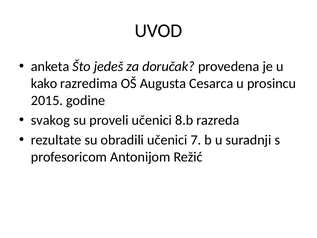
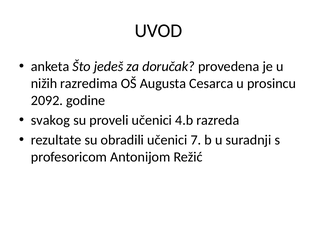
kako: kako -> nižih (44, 83)
2015: 2015 -> 2092 (47, 100)
8.b: 8.b -> 4.b (184, 120)
